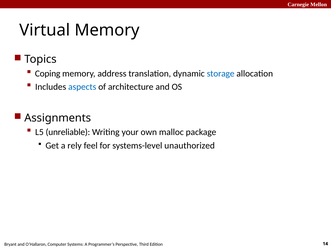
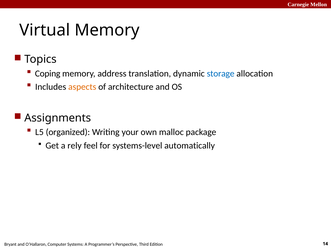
aspects colour: blue -> orange (82, 87)
unreliable: unreliable -> organized (68, 132)
unauthorized: unauthorized -> automatically (190, 146)
